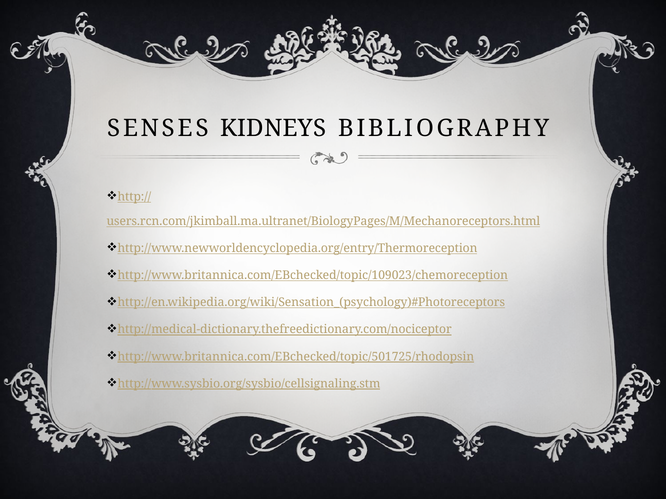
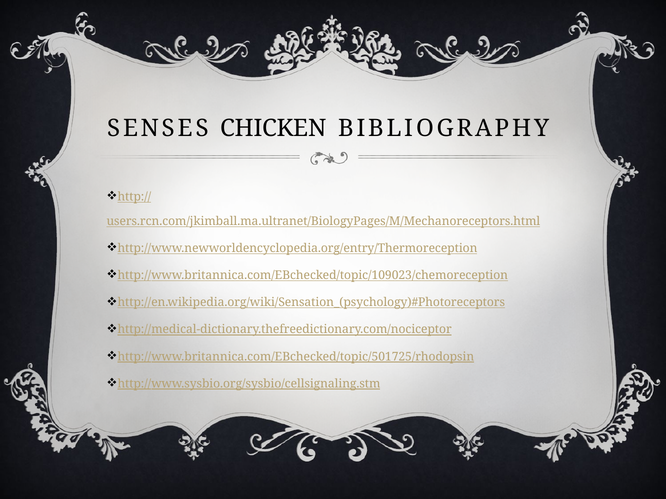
KIDNEYS: KIDNEYS -> CHICKEN (273, 128)
